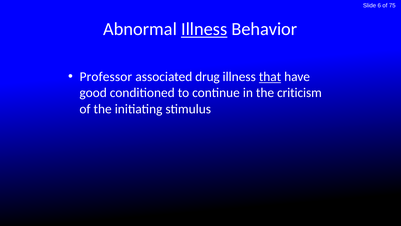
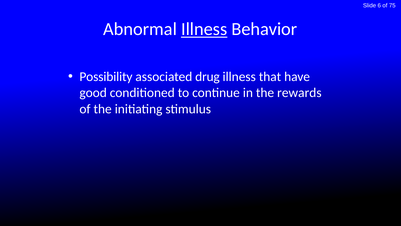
Professor: Professor -> Possibility (106, 77)
that underline: present -> none (270, 77)
criticism: criticism -> rewards (299, 93)
